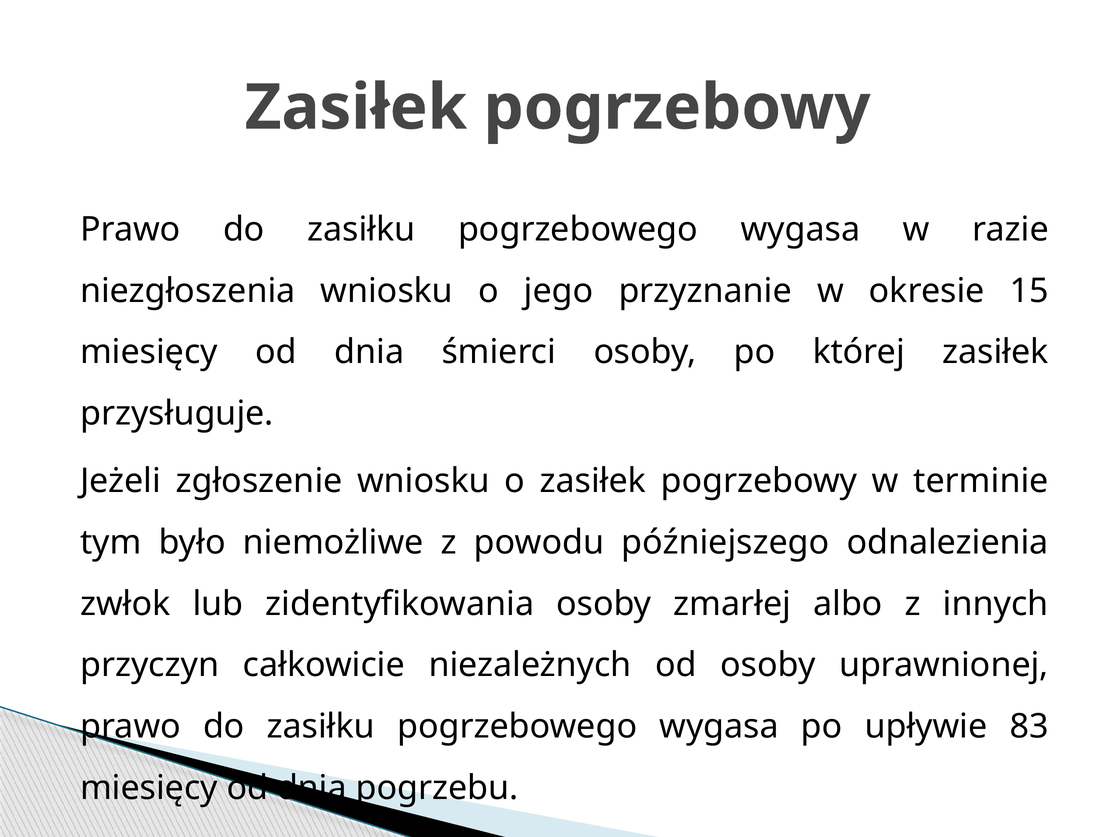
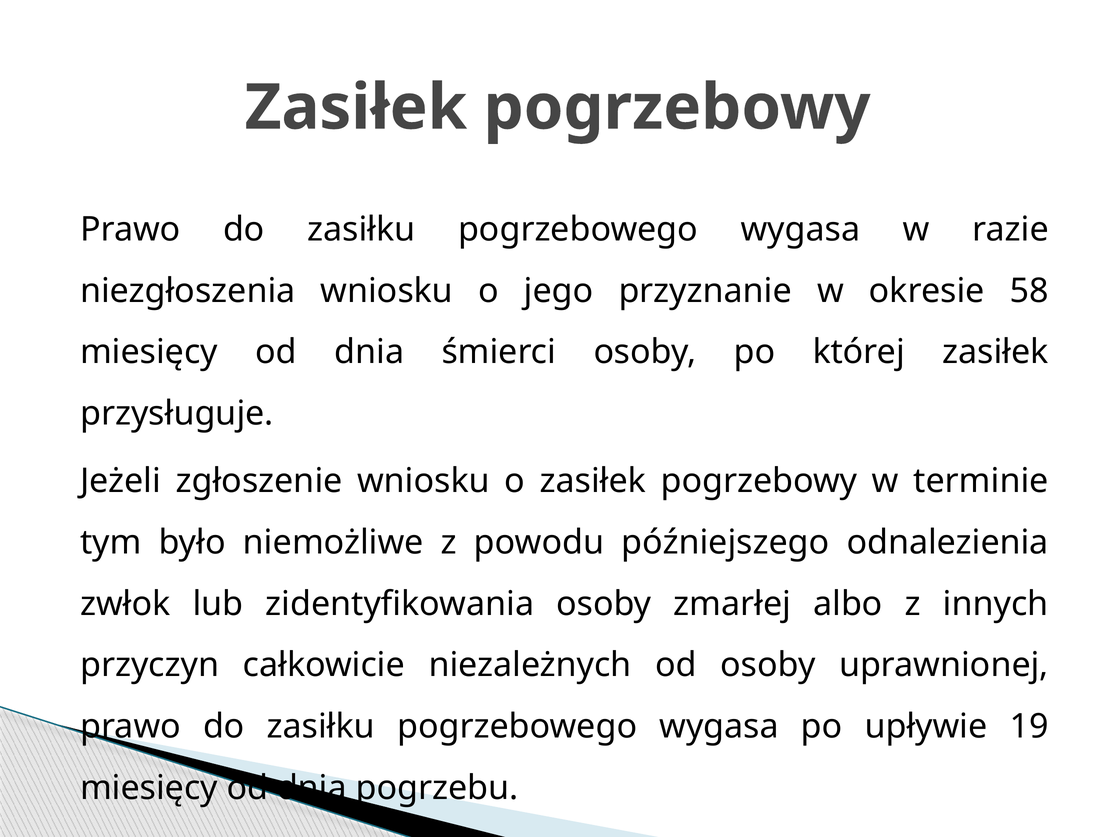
15: 15 -> 58 (1029, 291)
83: 83 -> 19 (1029, 726)
